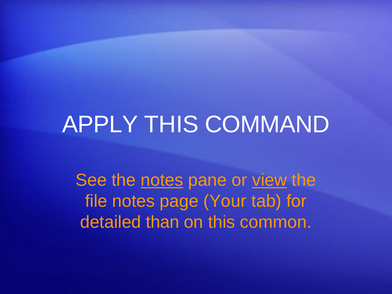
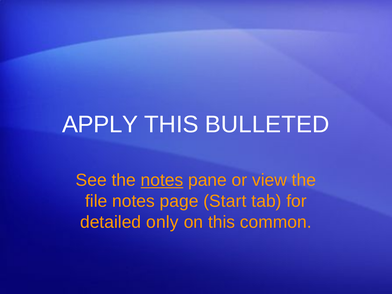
COMMAND: COMMAND -> BULLETED (267, 125)
view underline: present -> none (269, 180)
Your: Your -> Start (225, 201)
than: than -> only (162, 222)
